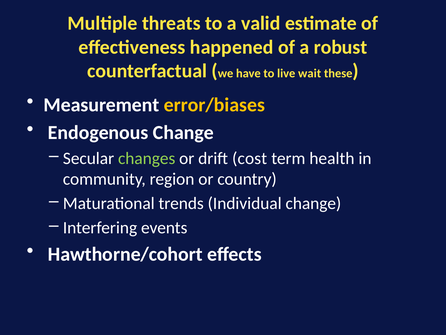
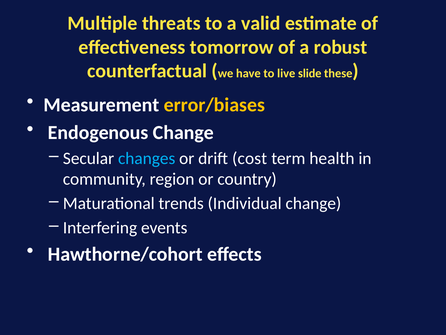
happened: happened -> tomorrow (232, 47)
wait: wait -> slide (310, 73)
changes colour: light green -> light blue (147, 158)
